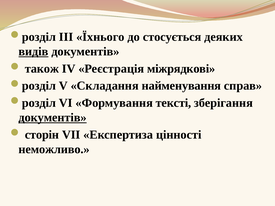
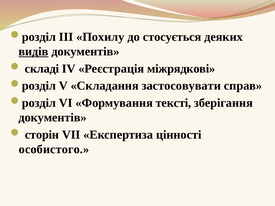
Їхнього: Їхнього -> Похилу (100, 37)
також: також -> складі (42, 69)
найменування: найменування -> застосовувати (181, 86)
документів underline: present -> none (53, 118)
неможливо: неможливо -> особистого (54, 149)
